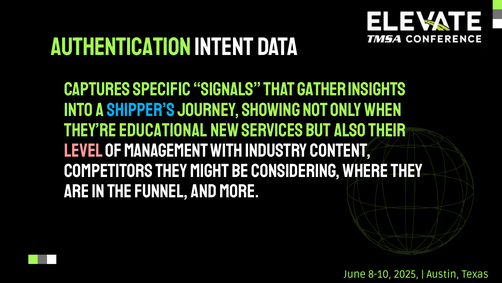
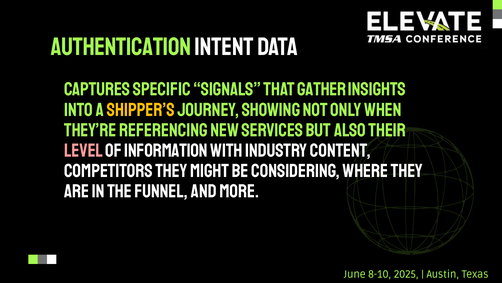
shipper’s colour: light blue -> yellow (141, 110)
educational: educational -> referencing (163, 130)
management: management -> information (166, 150)
